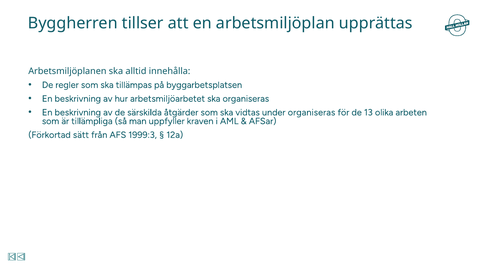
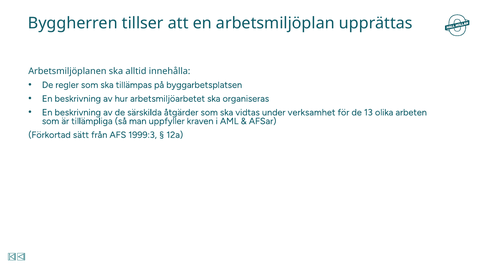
under organiseras: organiseras -> verksamhet (312, 113)
